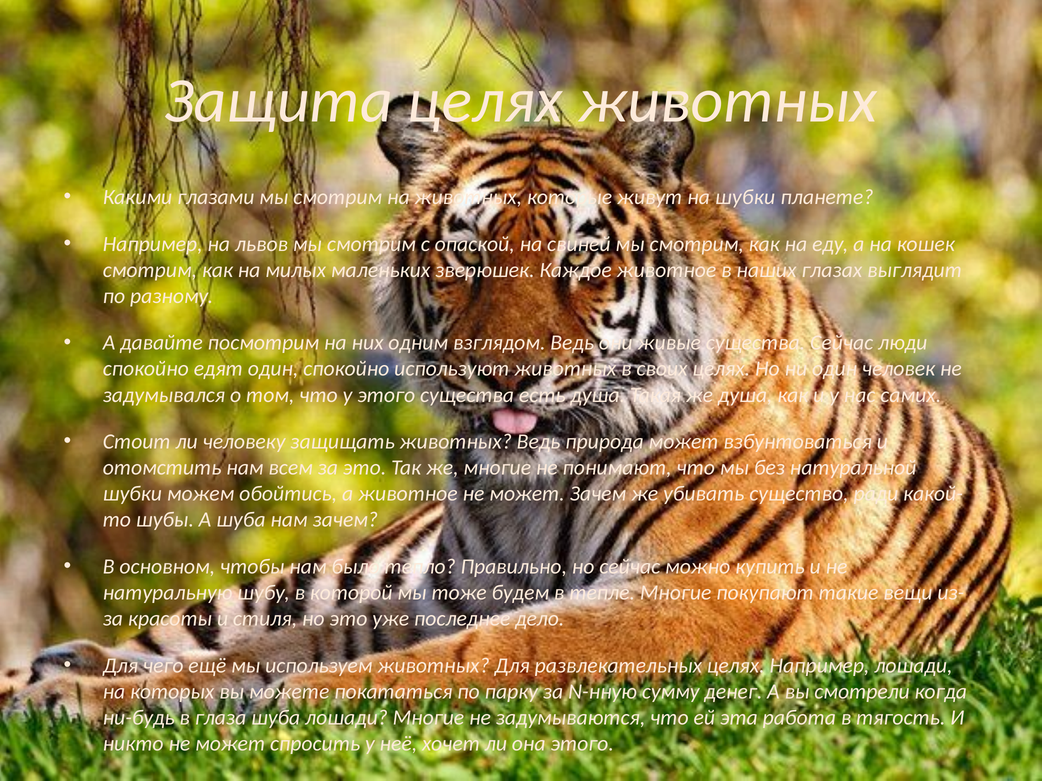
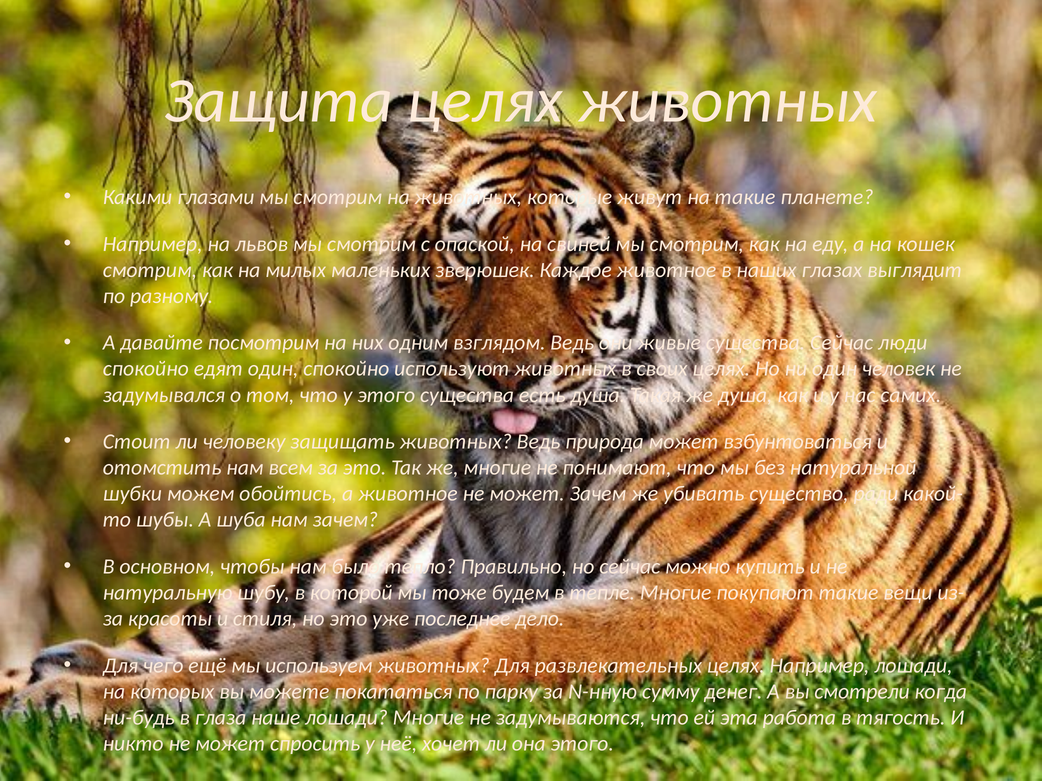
на шубки: шубки -> такие (745, 197)
глаза шуба: шуба -> наше (276, 718)
